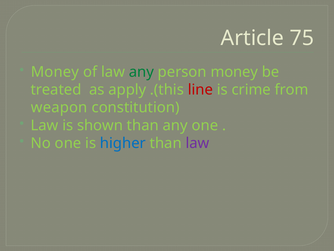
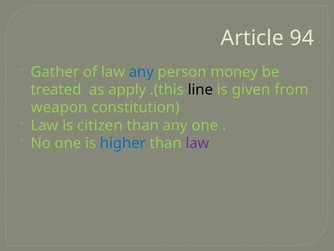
75: 75 -> 94 (302, 38)
Money: Money -> Gather (55, 72)
any colour: green -> blue (141, 72)
line colour: red -> black (200, 90)
crime: crime -> given (251, 90)
shown: shown -> citizen (100, 125)
